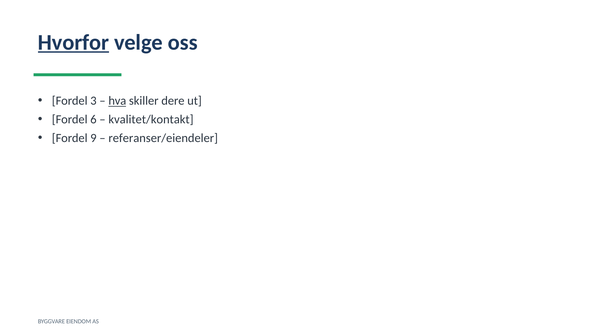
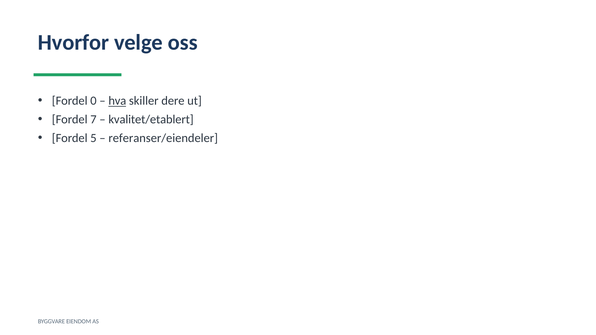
Hvorfor underline: present -> none (73, 43)
3: 3 -> 0 (93, 101)
6: 6 -> 7 (93, 120)
kvalitet/kontakt: kvalitet/kontakt -> kvalitet/etablert (151, 120)
9: 9 -> 5 (93, 138)
